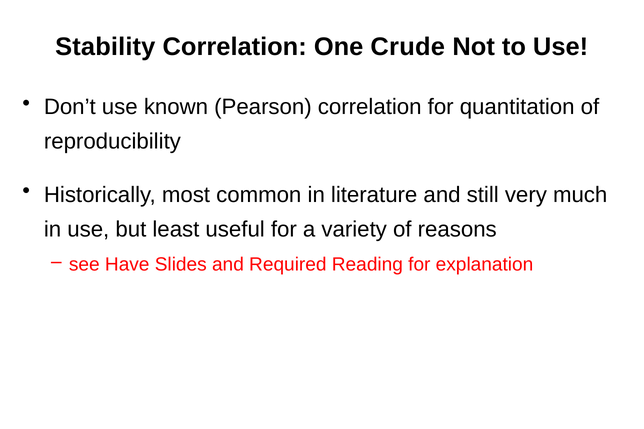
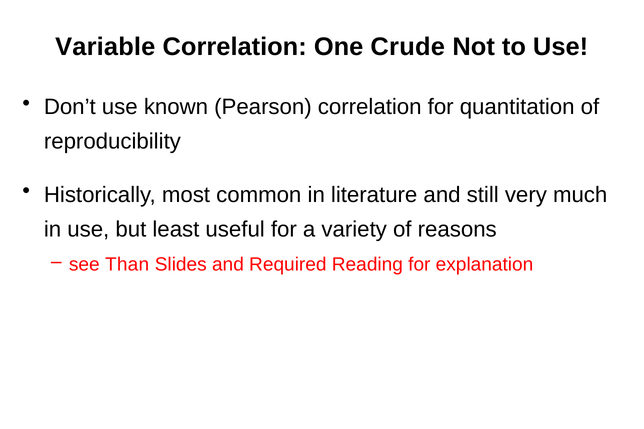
Stability: Stability -> Variable (105, 47)
Have: Have -> Than (127, 265)
